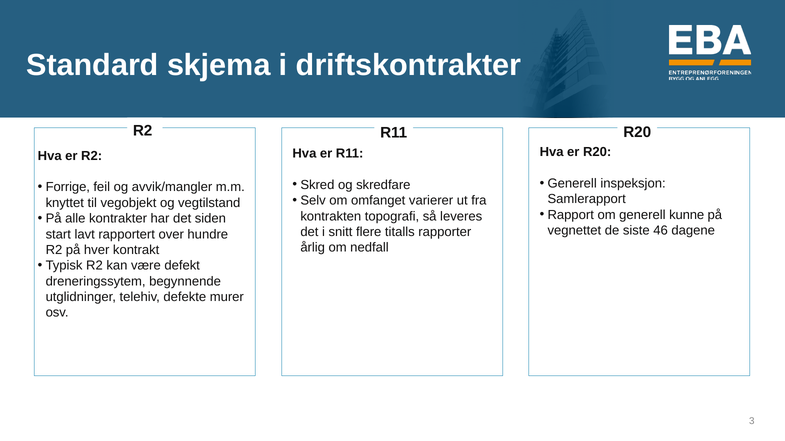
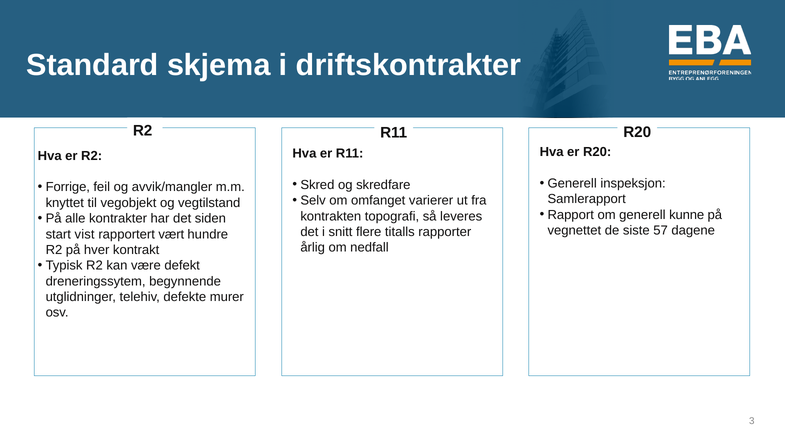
46: 46 -> 57 (661, 231)
lavt: lavt -> vist (85, 234)
over: over -> vært (171, 234)
